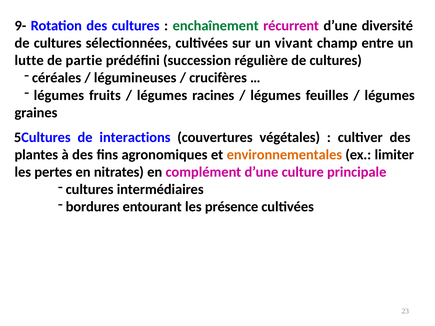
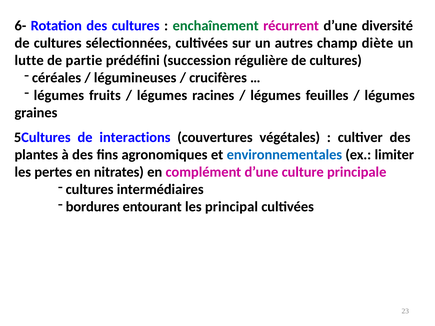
9-: 9- -> 6- (20, 26)
vivant: vivant -> autres (294, 43)
entre: entre -> diète (377, 43)
environnementales colour: orange -> blue (284, 155)
présence: présence -> principal (231, 207)
